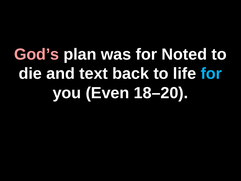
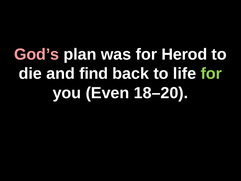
Noted: Noted -> Herod (184, 54)
text: text -> find (94, 74)
for colour: light blue -> light green (211, 74)
